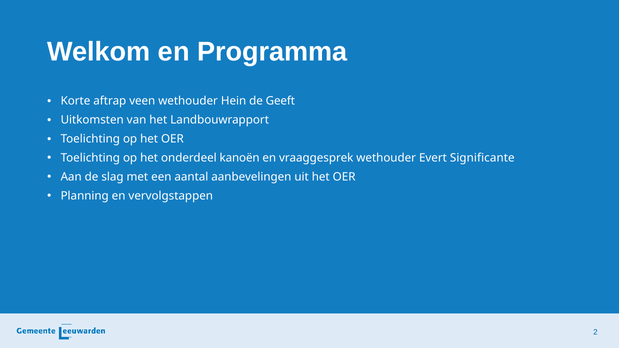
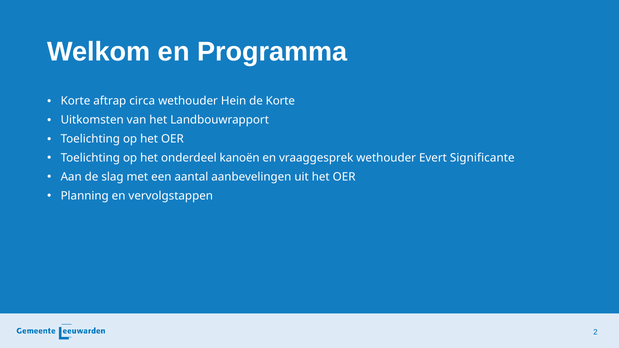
veen: veen -> circa (142, 101)
de Geeft: Geeft -> Korte (280, 101)
